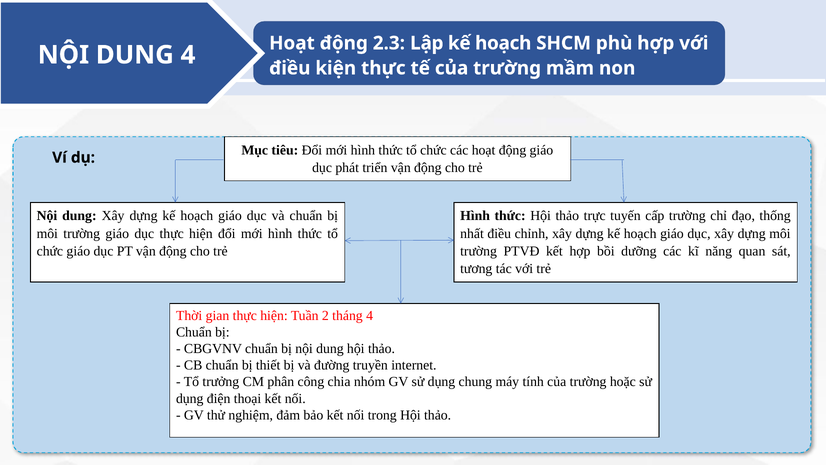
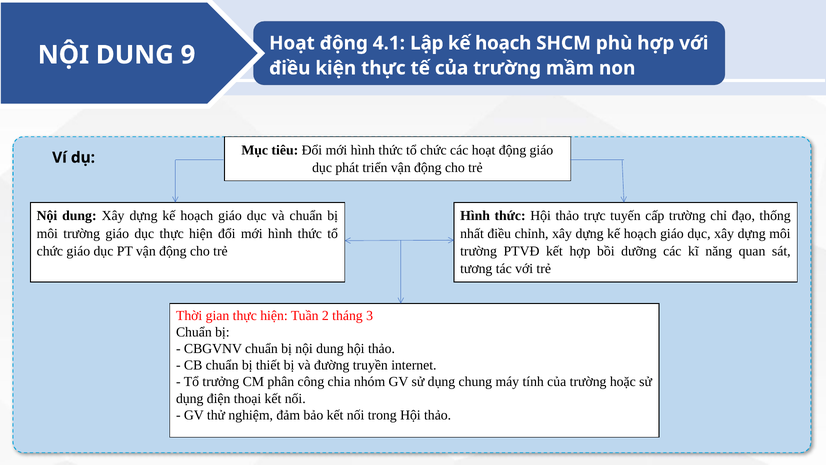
2.3: 2.3 -> 4.1 (389, 43)
DUNG 4: 4 -> 9 (188, 55)
tháng 4: 4 -> 3 (370, 316)
